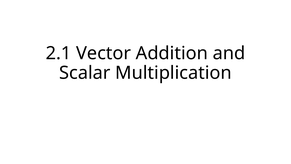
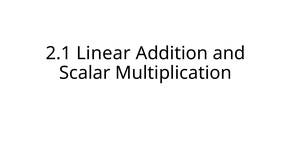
Vector: Vector -> Linear (103, 53)
